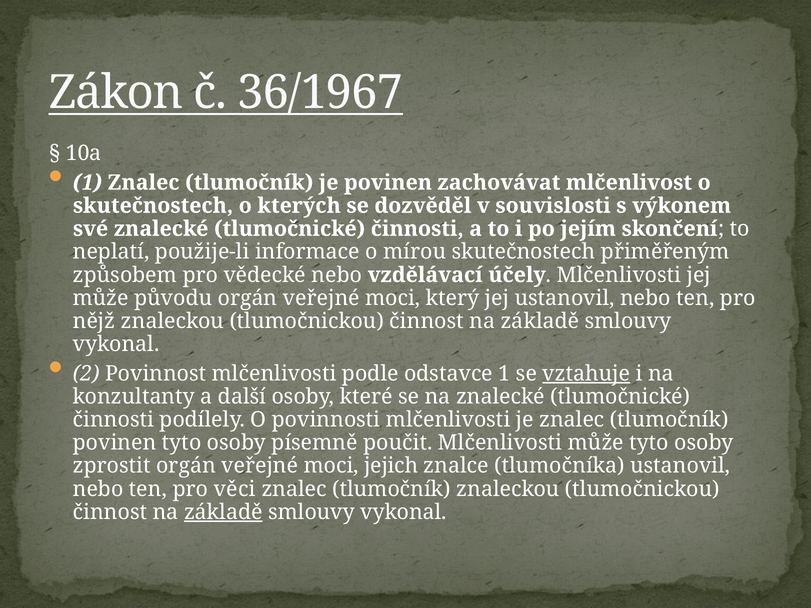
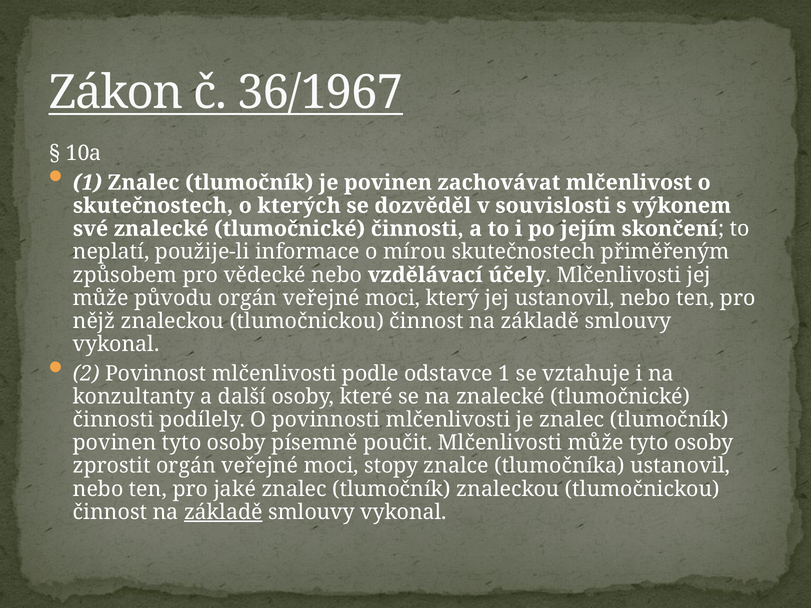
vztahuje underline: present -> none (586, 374)
jejich: jejich -> stopy (391, 466)
věci: věci -> jaké (235, 489)
